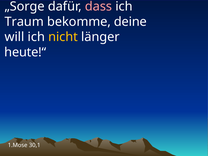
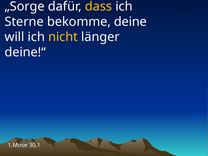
dass colour: pink -> yellow (99, 6)
Traum: Traum -> Sterne (24, 22)
heute!“: heute!“ -> deine!“ (25, 52)
